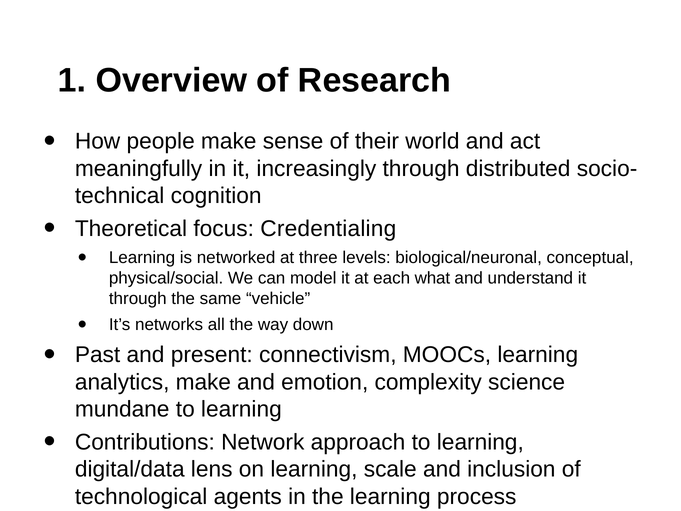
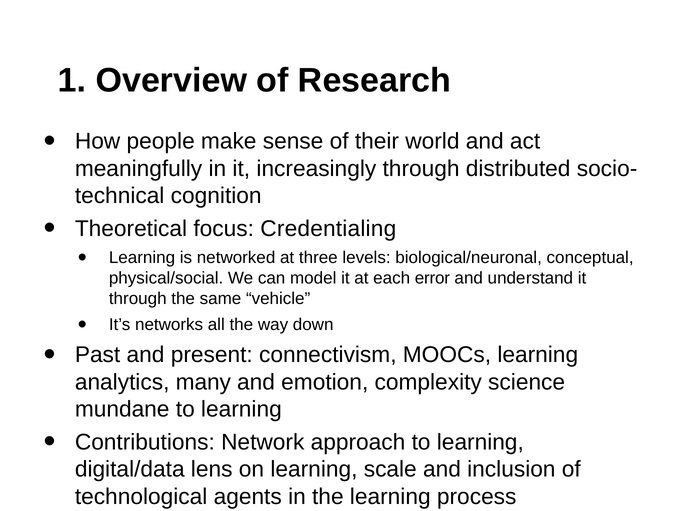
what: what -> error (432, 278)
analytics make: make -> many (203, 382)
